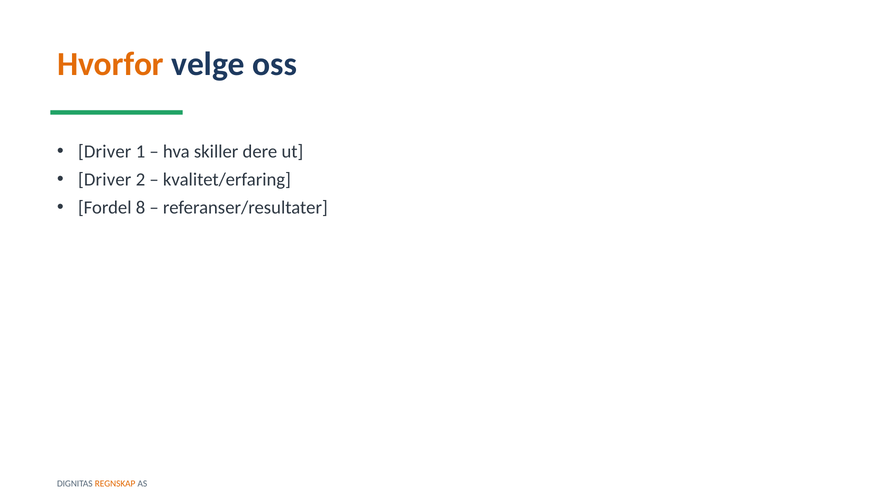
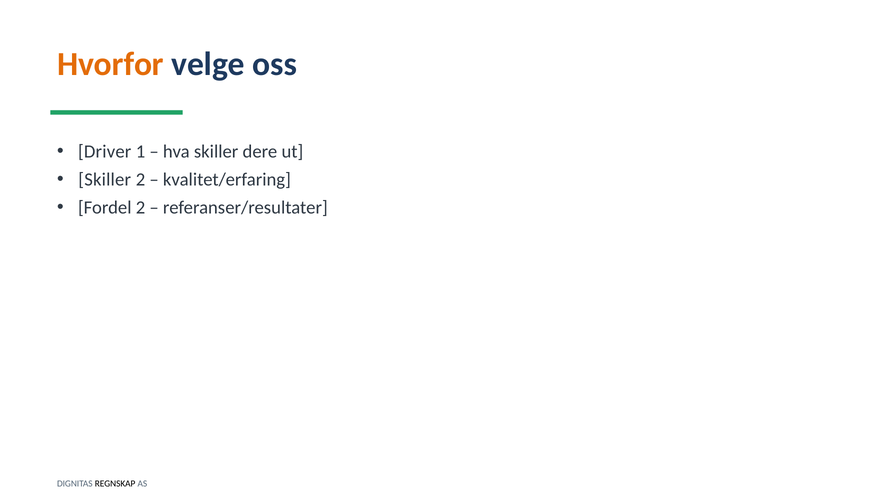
Driver: Driver -> Skiller (105, 180)
Fordel 8: 8 -> 2 (141, 208)
REGNSKAP colour: orange -> black (115, 484)
